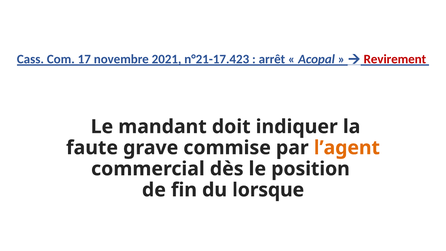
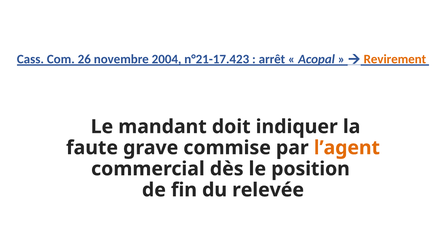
17: 17 -> 26 (84, 59)
2021: 2021 -> 2004 (167, 59)
Revirement colour: red -> orange (395, 59)
lorsque: lorsque -> relevée (268, 190)
